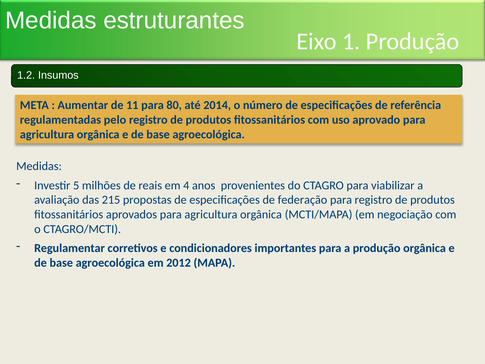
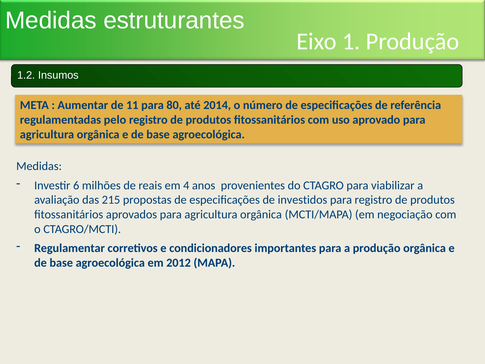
5: 5 -> 6 (76, 185)
federação: federação -> investidos (302, 200)
